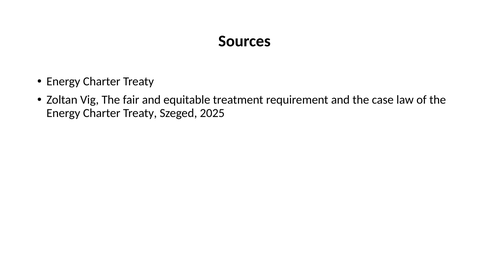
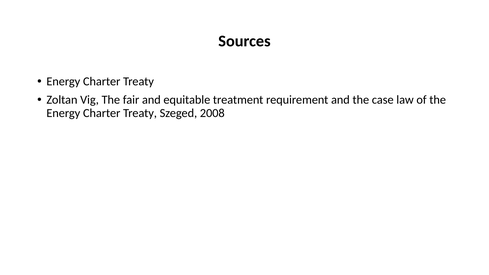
2025: 2025 -> 2008 (212, 113)
